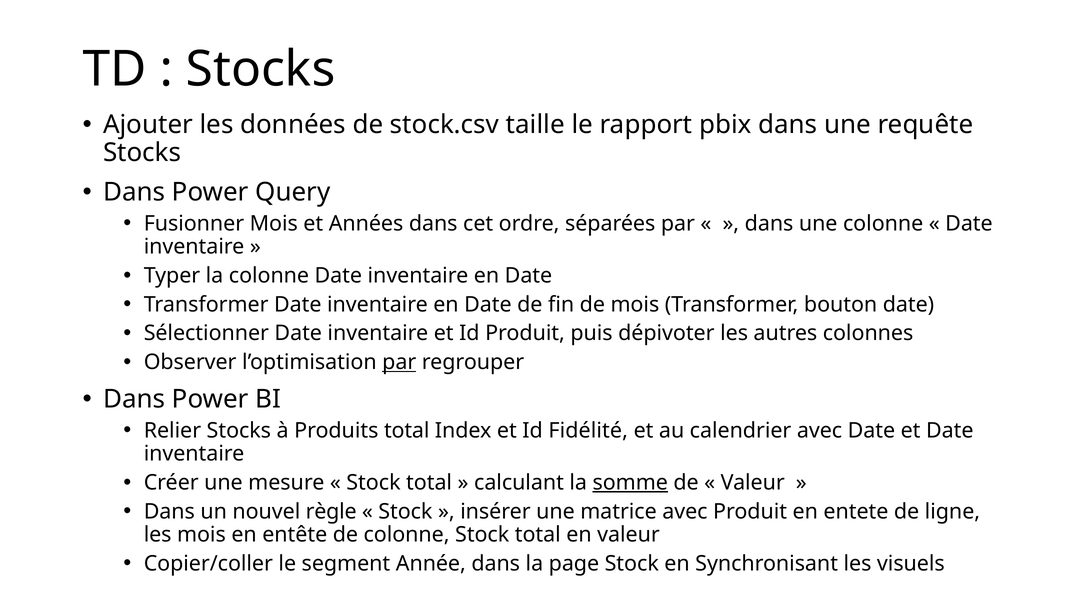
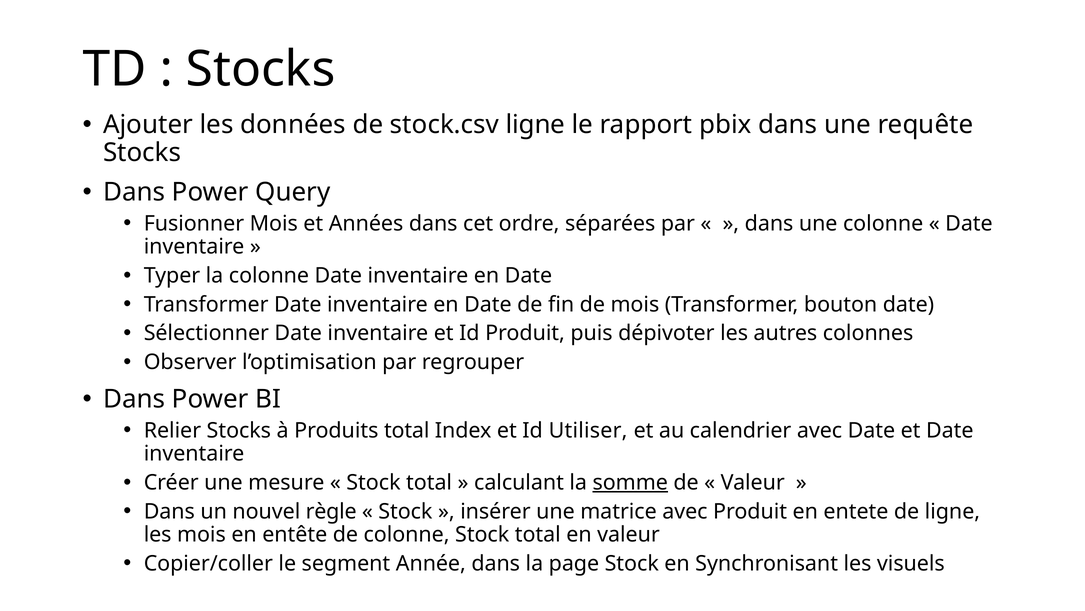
stock.csv taille: taille -> ligne (535, 125)
par underline: present -> none (399, 362)
Fidélité: Fidélité -> Utiliser (588, 430)
